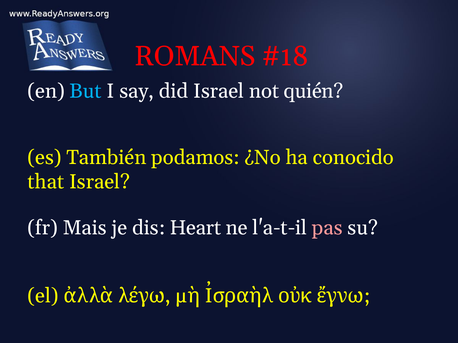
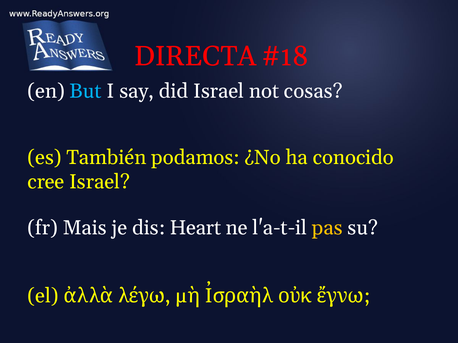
ROMANS: ROMANS -> DIRECTA (195, 57)
quién: quién -> cosas (313, 91)
that: that -> cree (46, 182)
pas colour: pink -> yellow (327, 228)
